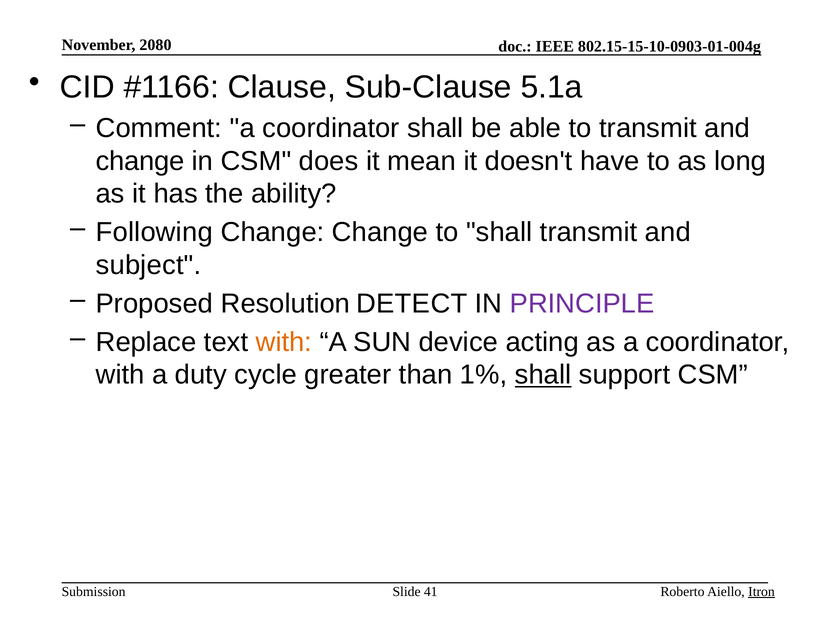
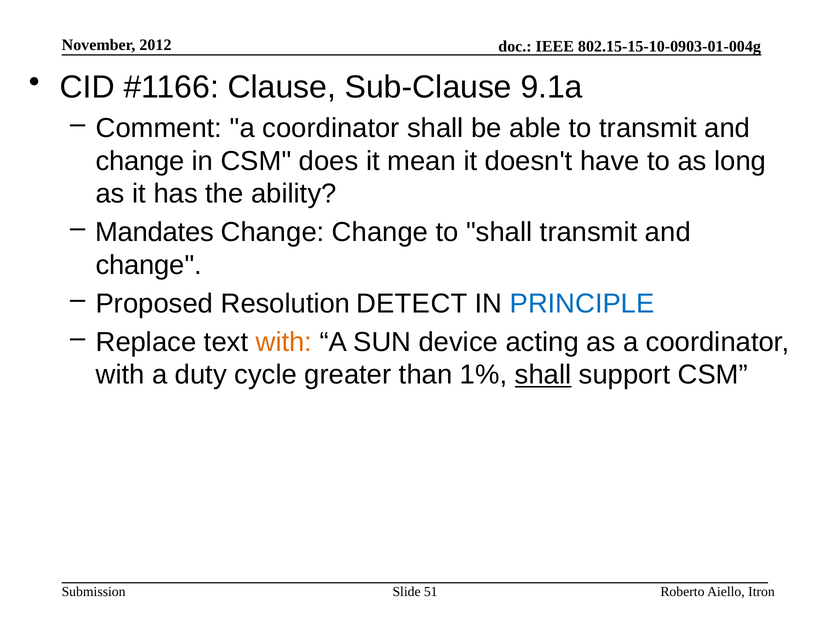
2080: 2080 -> 2012 (155, 45)
5.1a: 5.1a -> 9.1a (552, 87)
Following: Following -> Mandates (155, 232)
subject: subject -> change (149, 265)
PRINCIPLE colour: purple -> blue (582, 304)
41: 41 -> 51 (431, 592)
Itron underline: present -> none (761, 592)
